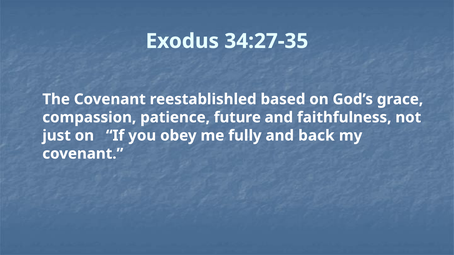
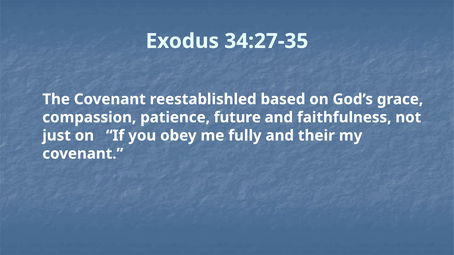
back: back -> their (316, 136)
